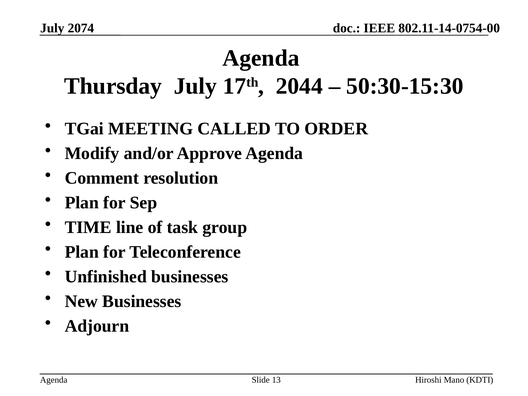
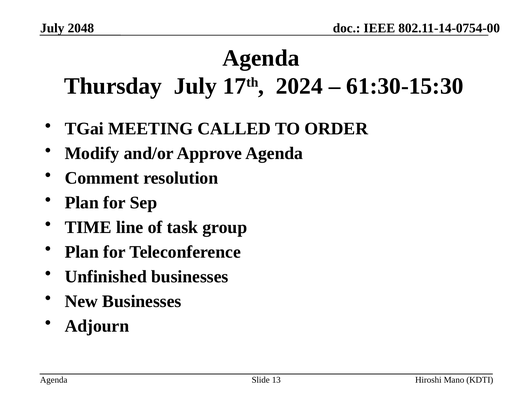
2074: 2074 -> 2048 (81, 28)
2044: 2044 -> 2024 (299, 86)
50:30-15:30: 50:30-15:30 -> 61:30-15:30 (405, 86)
